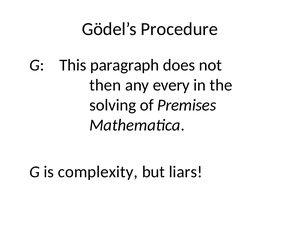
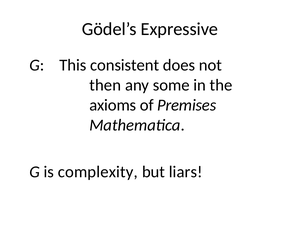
Procedure: Procedure -> Expressive (179, 29)
paragraph: paragraph -> consistent (125, 65)
every: every -> some (171, 85)
solving: solving -> axioms (113, 105)
